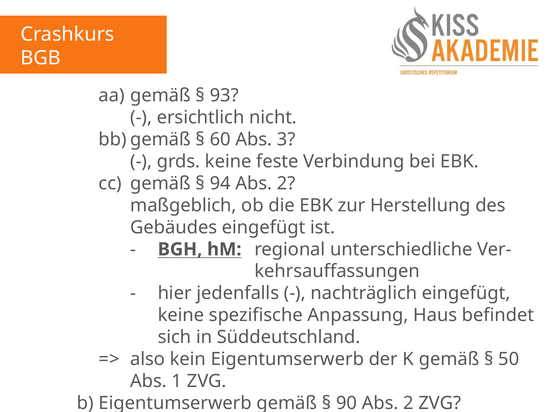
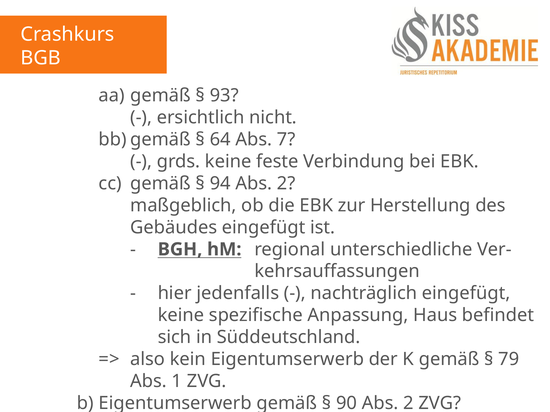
60: 60 -> 64 (220, 140)
3: 3 -> 7 (286, 140)
50: 50 -> 79 (509, 360)
